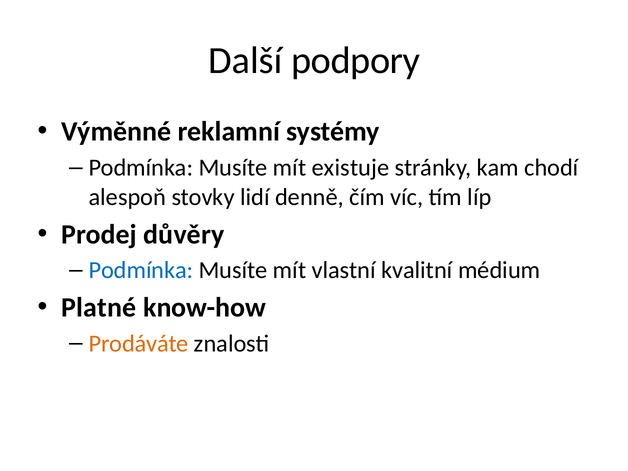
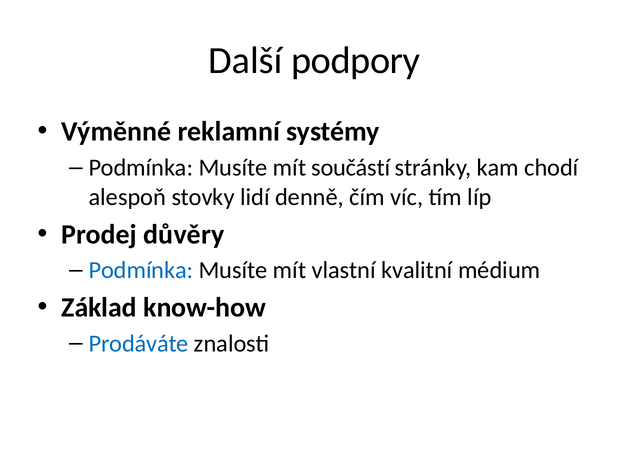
existuje: existuje -> součástí (351, 168)
Platné: Platné -> Základ (99, 308)
Prodáváte colour: orange -> blue (139, 344)
